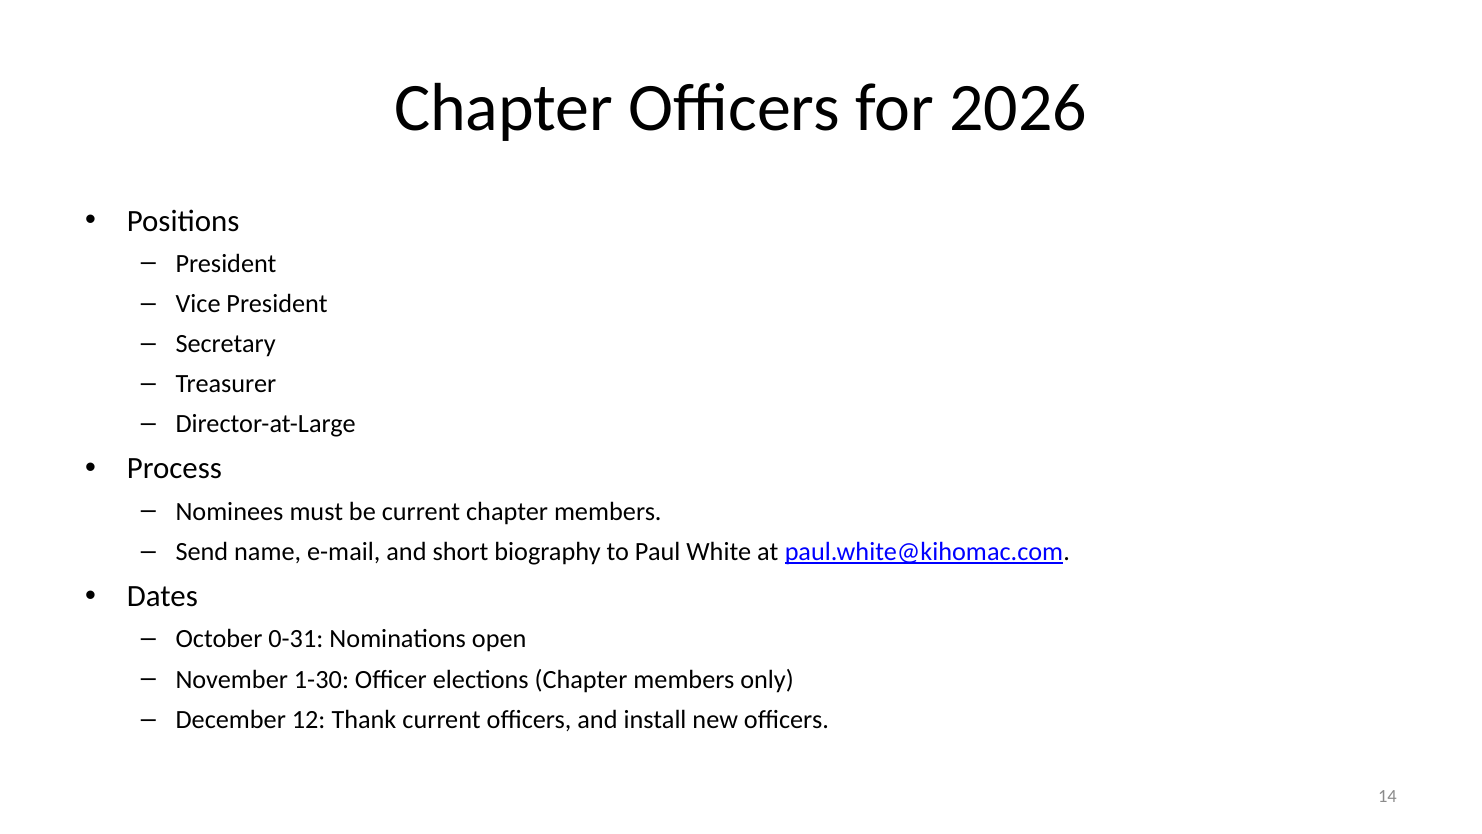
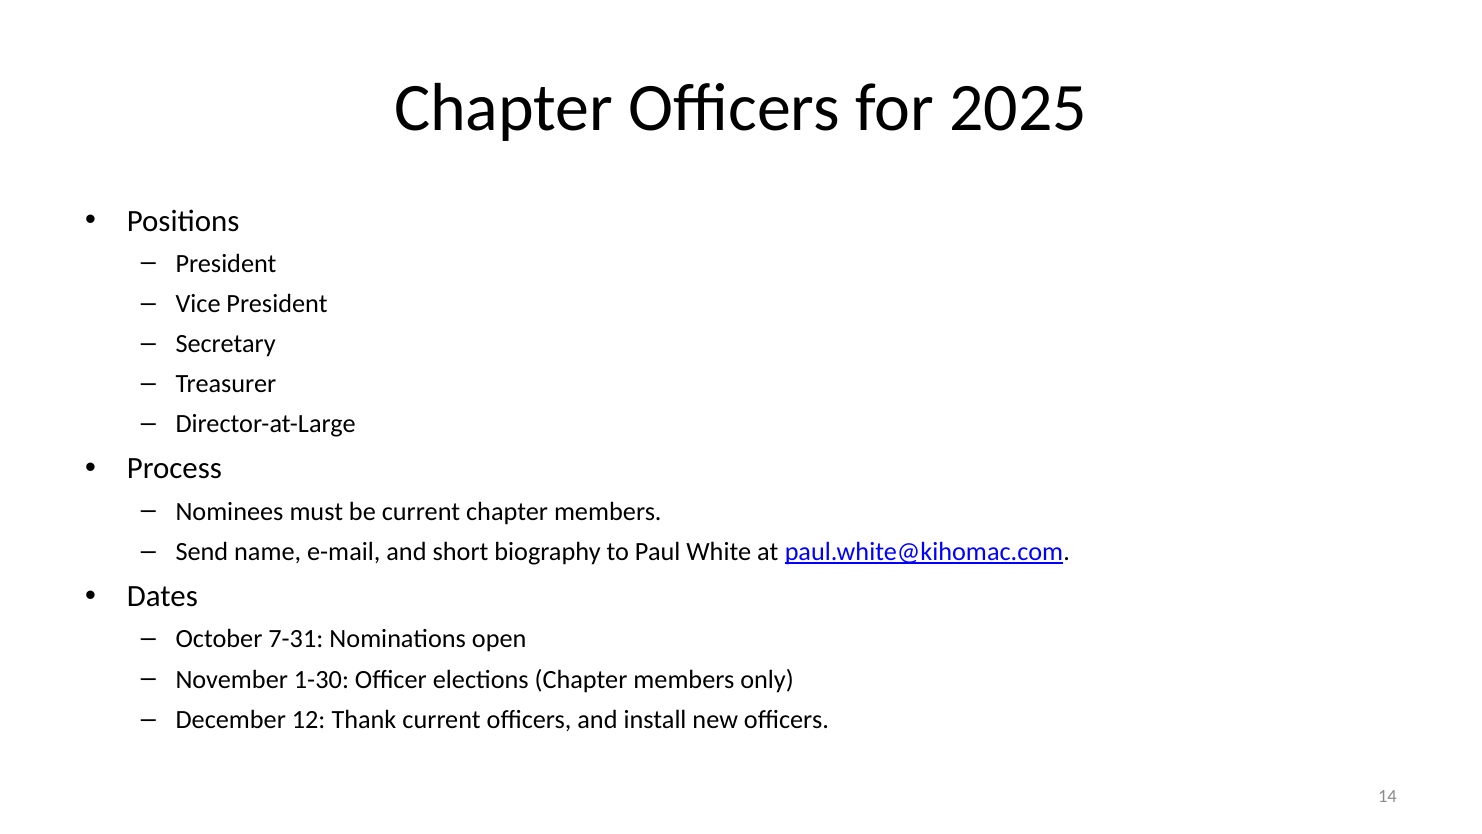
2026: 2026 -> 2025 (1018, 108)
0-31: 0-31 -> 7-31 (296, 639)
